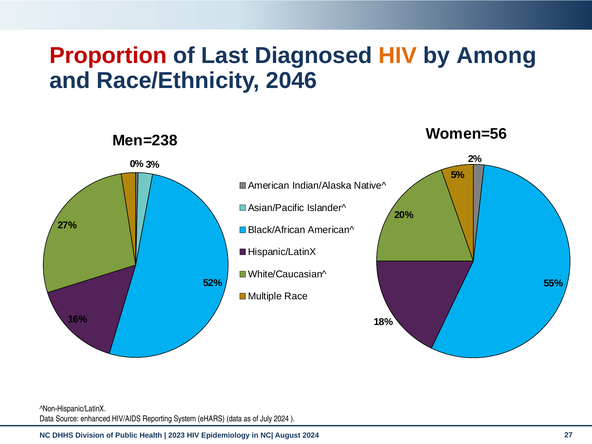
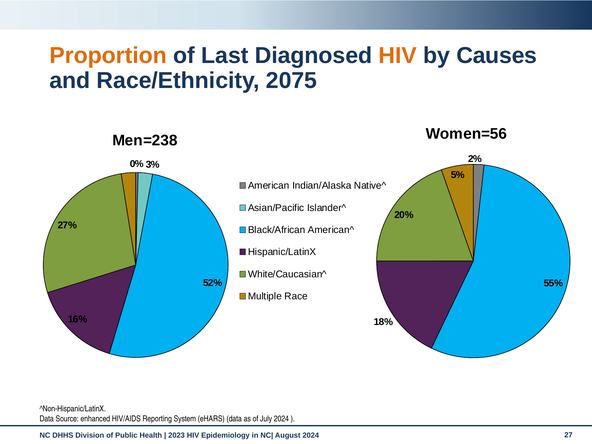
Proportion colour: red -> orange (108, 56)
Among: Among -> Causes (497, 56)
2046: 2046 -> 2075 (291, 80)
